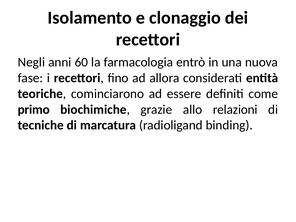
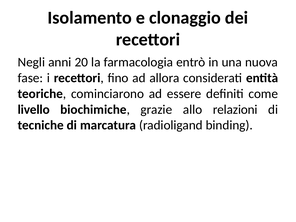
60: 60 -> 20 (81, 62)
primo: primo -> livello (34, 109)
